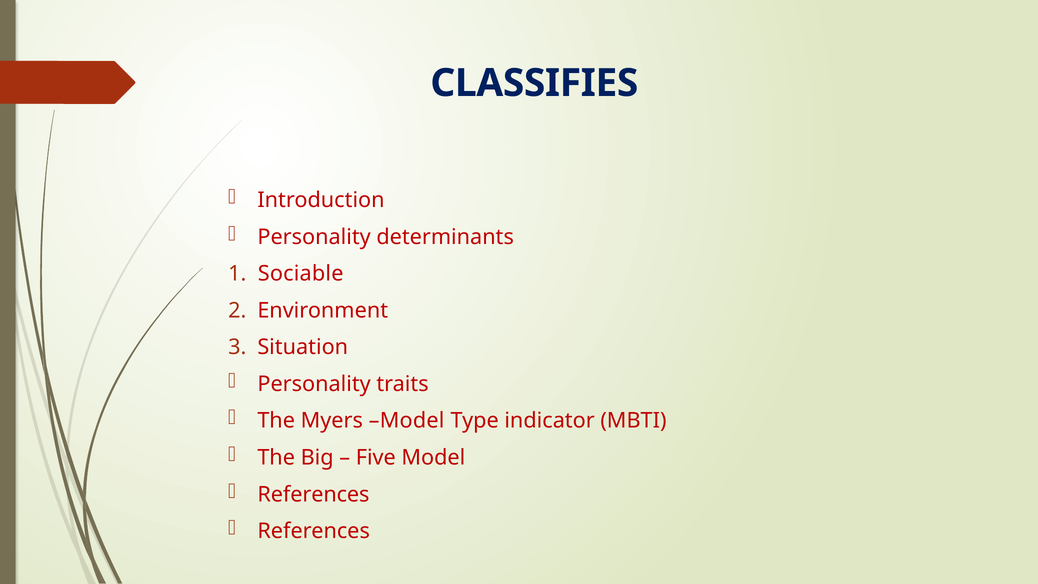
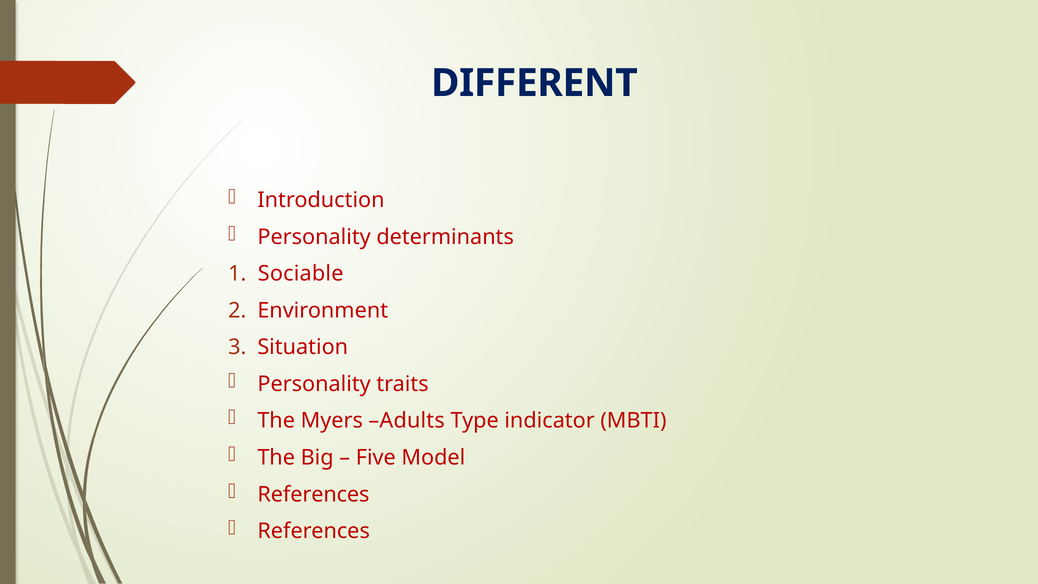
CLASSIFIES: CLASSIFIES -> DIFFERENT (534, 83)
Myers Model: Model -> Adults (407, 421)
